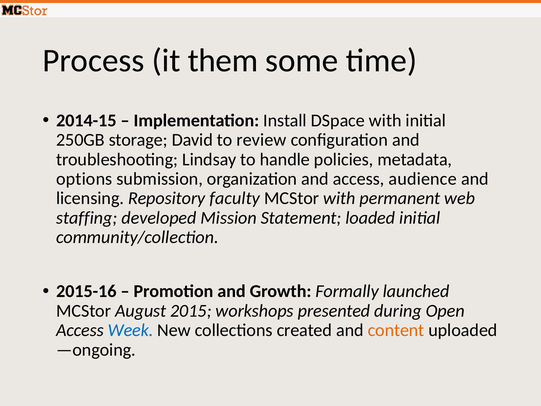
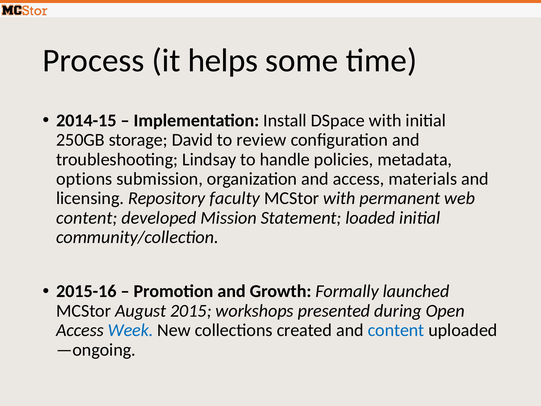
them: them -> helps (223, 61)
audience: audience -> materials (423, 179)
staffing: staffing -> content (87, 218)
content colour: orange -> blue (396, 330)
